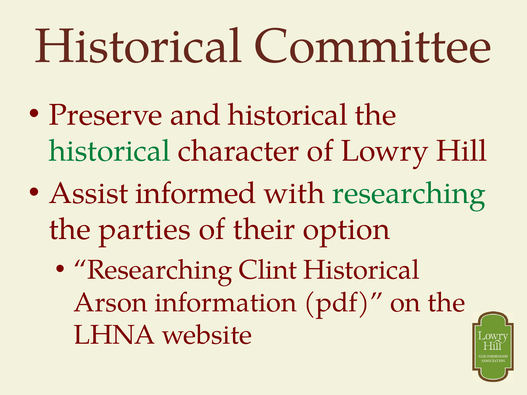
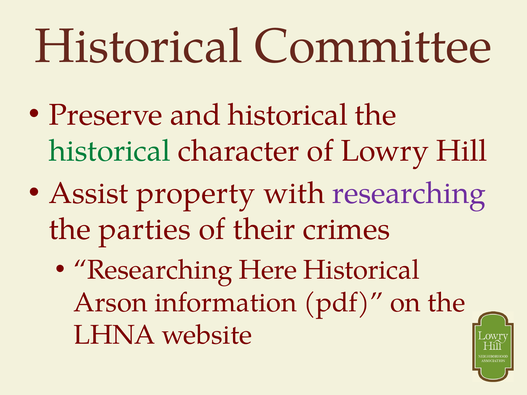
informed: informed -> property (196, 194)
researching colour: green -> purple (409, 194)
option: option -> crimes (347, 230)
Clint: Clint -> Here (268, 270)
